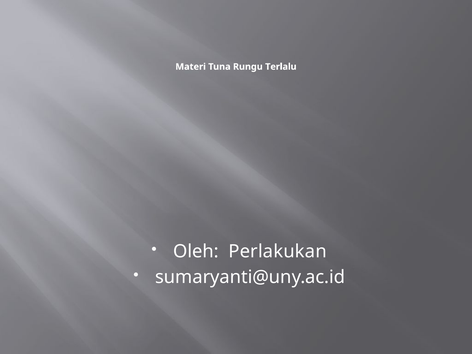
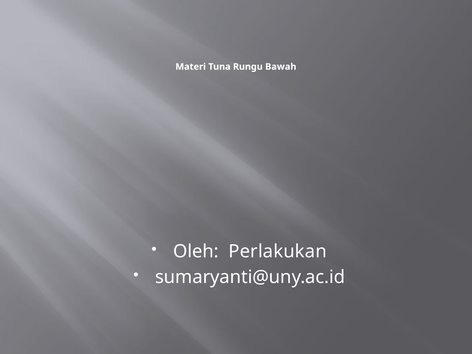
Terlalu: Terlalu -> Bawah (281, 67)
